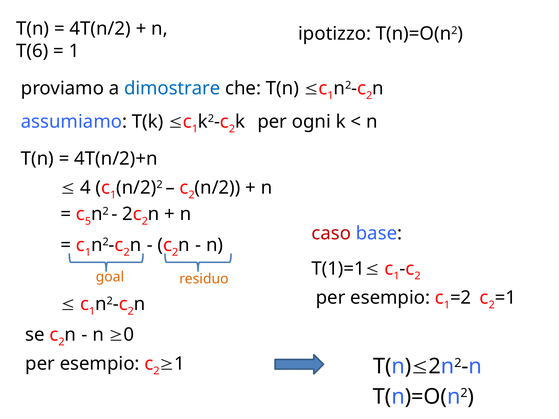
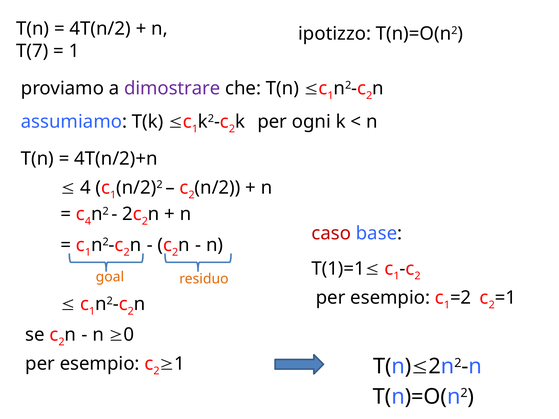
T(6: T(6 -> T(7 (32, 51)
dimostrare colour: blue -> purple (172, 88)
5: 5 -> 4 (88, 221)
